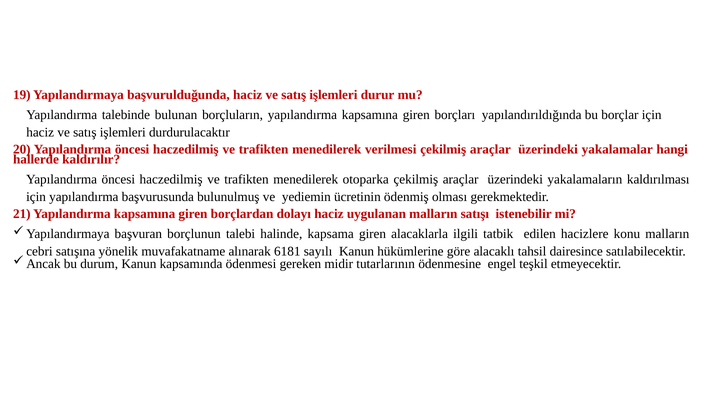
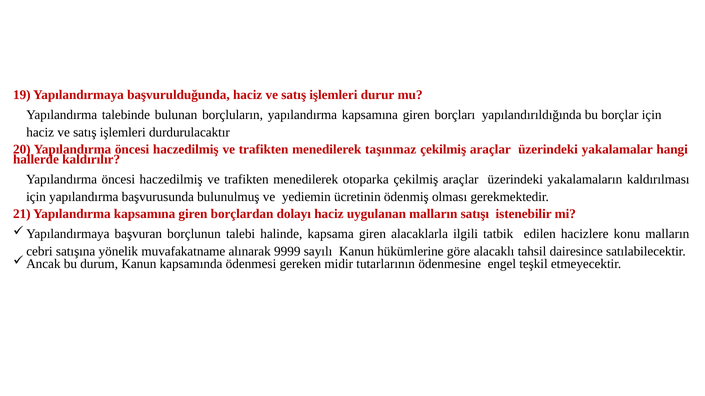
verilmesi: verilmesi -> taşınmaz (391, 150)
6181: 6181 -> 9999 (287, 252)
